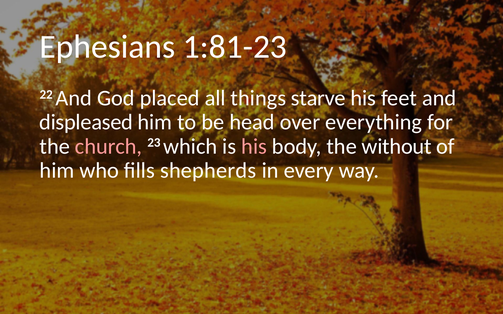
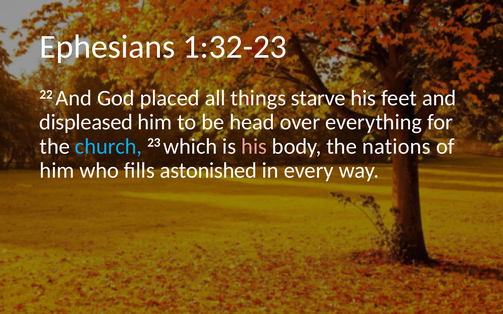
1:81-23: 1:81-23 -> 1:32-23 (235, 47)
church colour: pink -> light blue (109, 146)
without: without -> nations (396, 146)
shepherds: shepherds -> astonished (208, 171)
